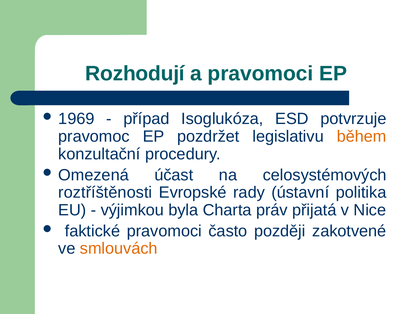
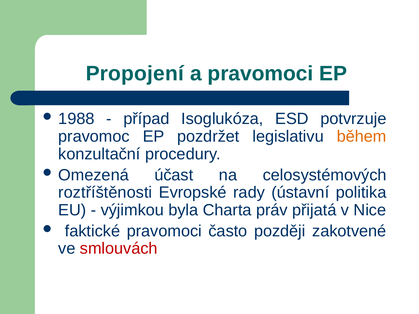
Rozhodují: Rozhodují -> Propojení (135, 74)
1969: 1969 -> 1988 (76, 119)
smlouvách colour: orange -> red (119, 249)
